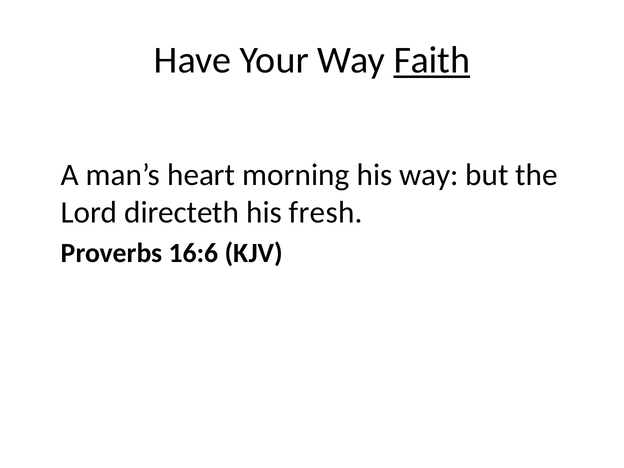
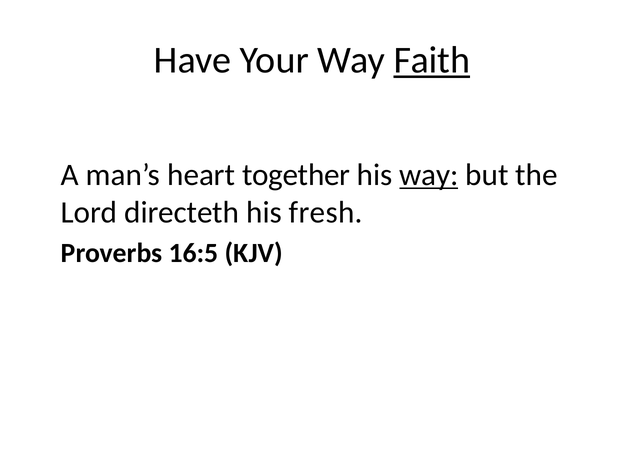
morning: morning -> together (296, 175)
way underline: none -> present (429, 175)
16:6: 16:6 -> 16:5 (194, 253)
